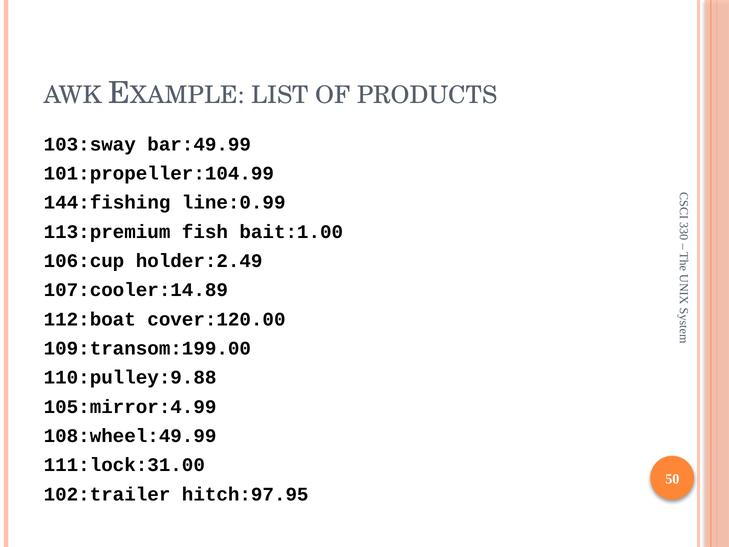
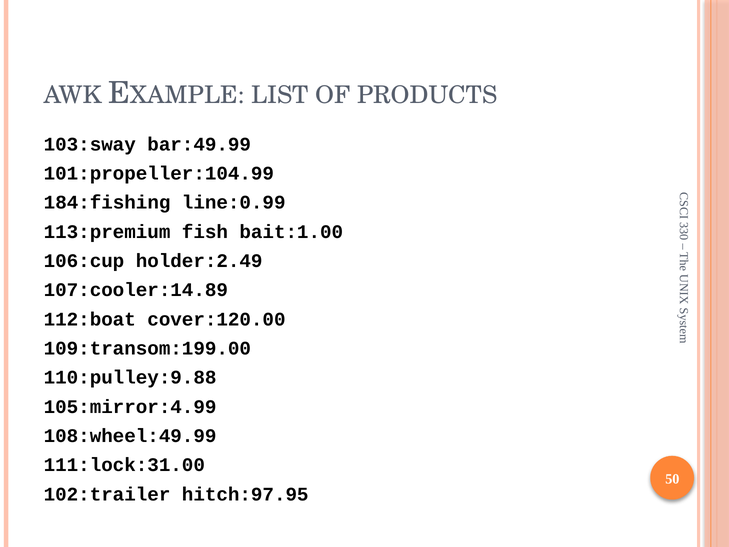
144:fishing: 144:fishing -> 184:fishing (107, 202)
